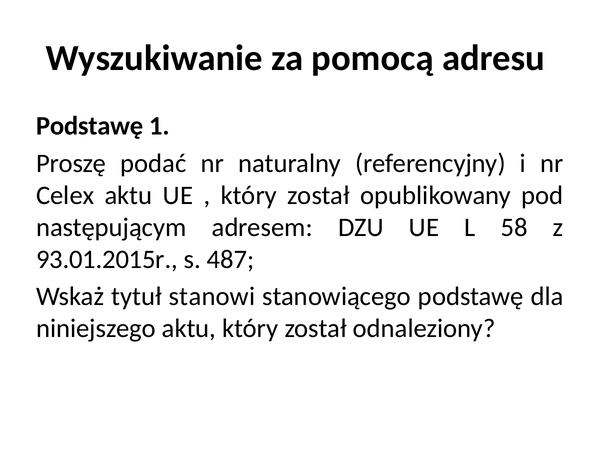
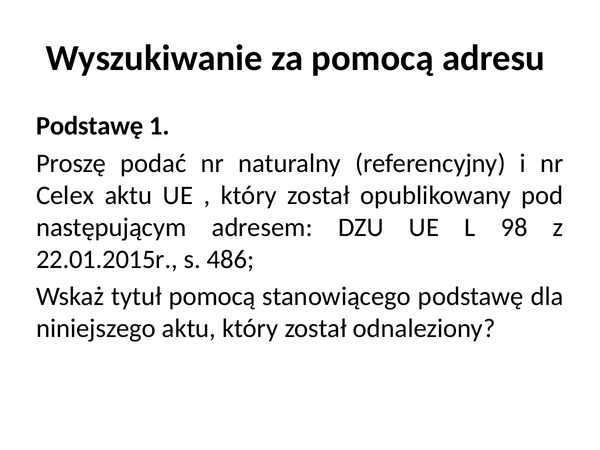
58: 58 -> 98 (514, 227)
93.01.2015r: 93.01.2015r -> 22.01.2015r (107, 259)
487: 487 -> 486 (231, 259)
tytuł stanowi: stanowi -> pomocą (212, 297)
